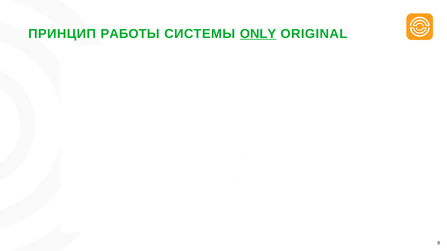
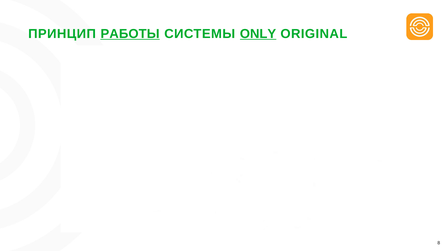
РАБОТЫ underline: none -> present (130, 34)
